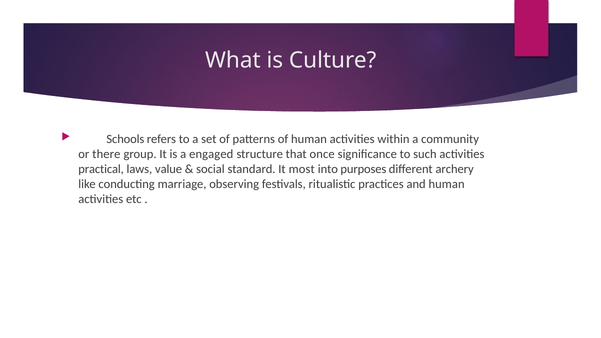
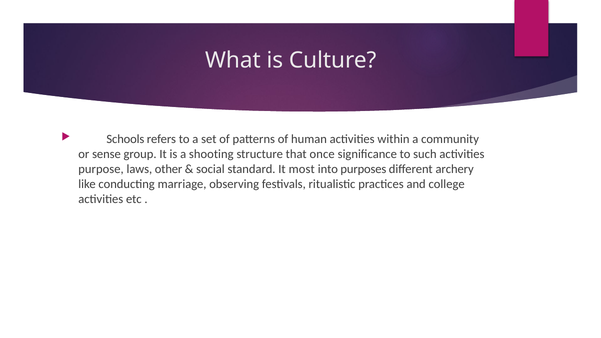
there: there -> sense (106, 154)
engaged: engaged -> shooting (211, 154)
practical: practical -> purpose (101, 169)
value: value -> other (169, 169)
and human: human -> college (447, 184)
